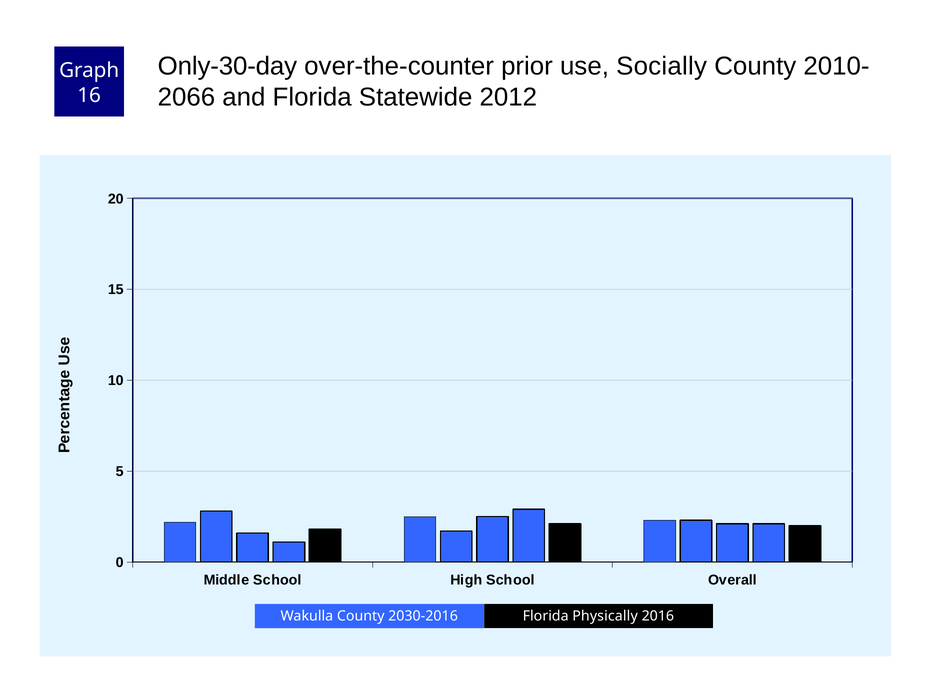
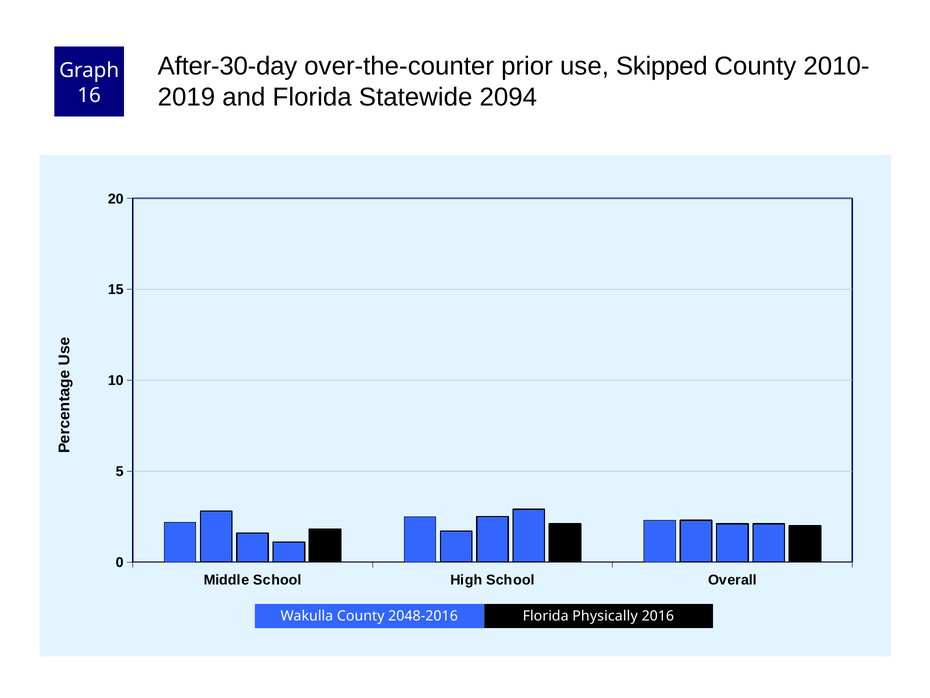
Only-30-day: Only-30-day -> After-30-day (227, 66)
Socially: Socially -> Skipped (662, 66)
2066: 2066 -> 2019 (186, 97)
2012: 2012 -> 2094 (508, 97)
2030-2016: 2030-2016 -> 2048-2016 (423, 616)
